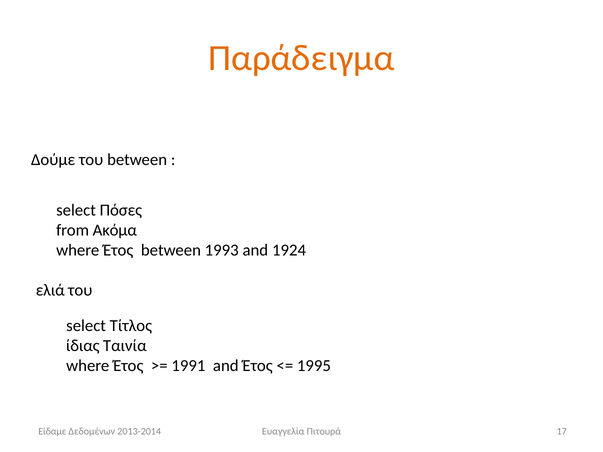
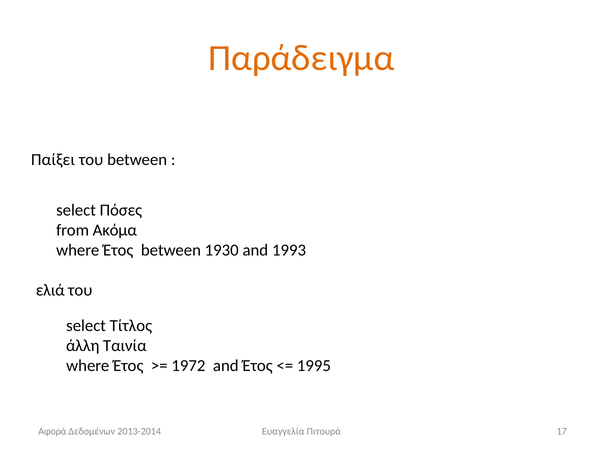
Δούμε: Δούμε -> Παίξει (53, 160)
1993: 1993 -> 1930 (222, 250)
1924: 1924 -> 1993 (289, 250)
ίδιας: ίδιας -> άλλη (83, 346)
1991: 1991 -> 1972 (188, 366)
Είδαμε: Είδαμε -> Αφορά (52, 432)
